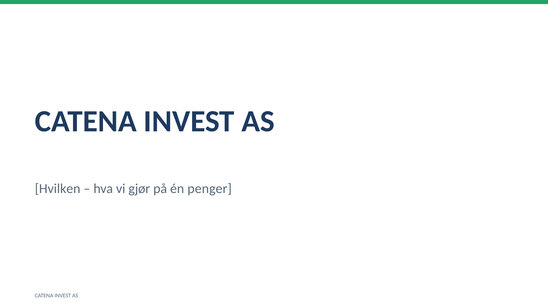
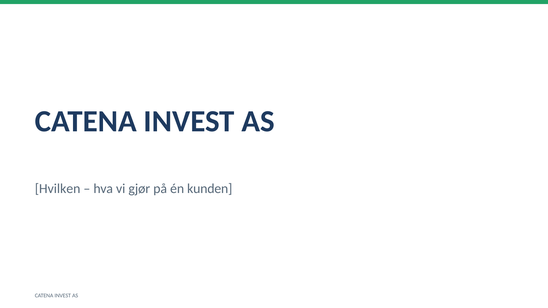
penger: penger -> kunden (210, 189)
